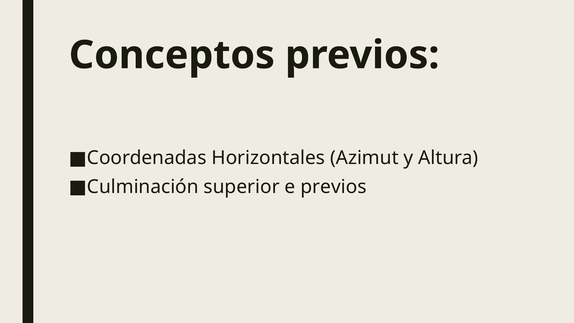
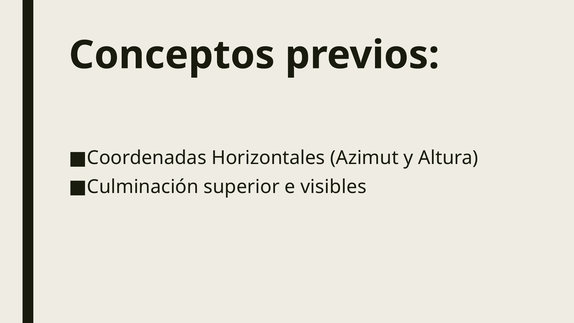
e previos: previos -> visibles (334, 187)
